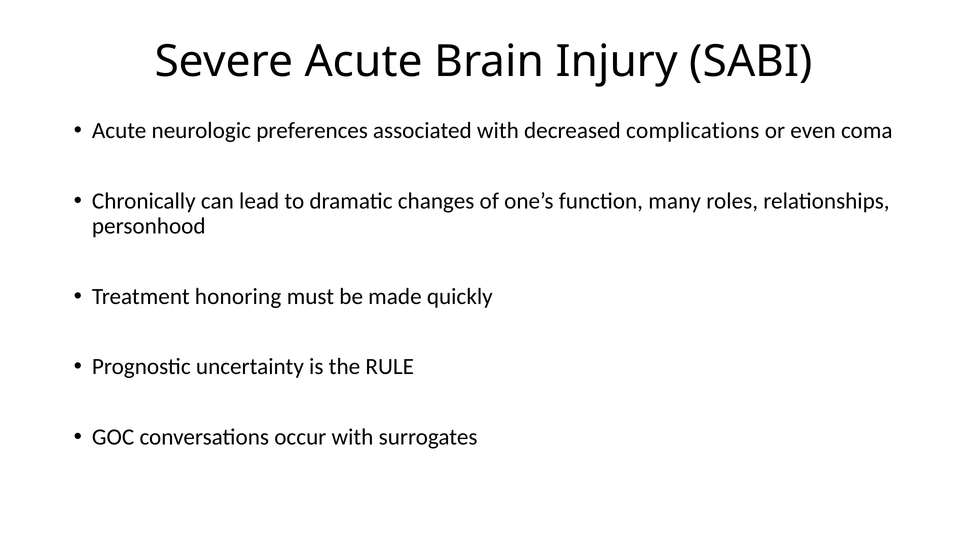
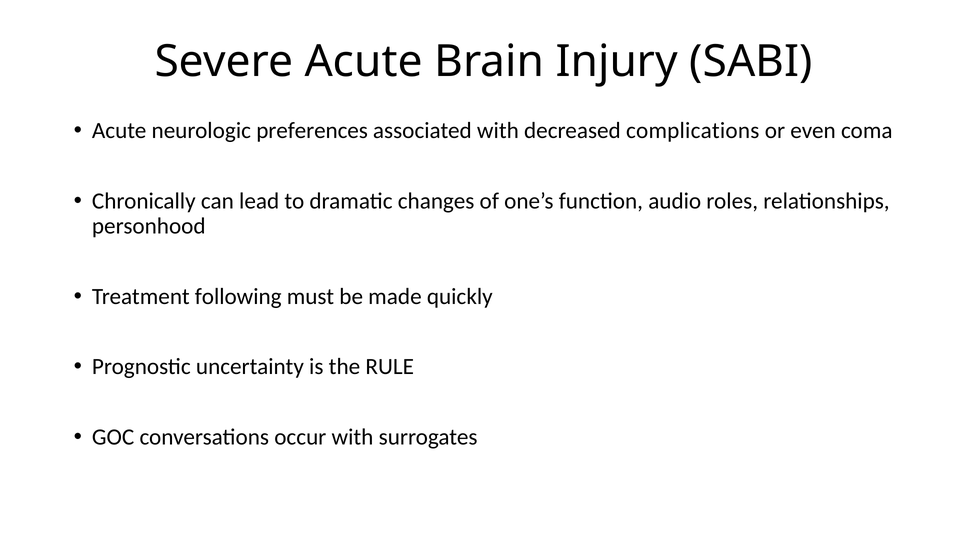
many: many -> audio (675, 201)
honoring: honoring -> following (238, 296)
